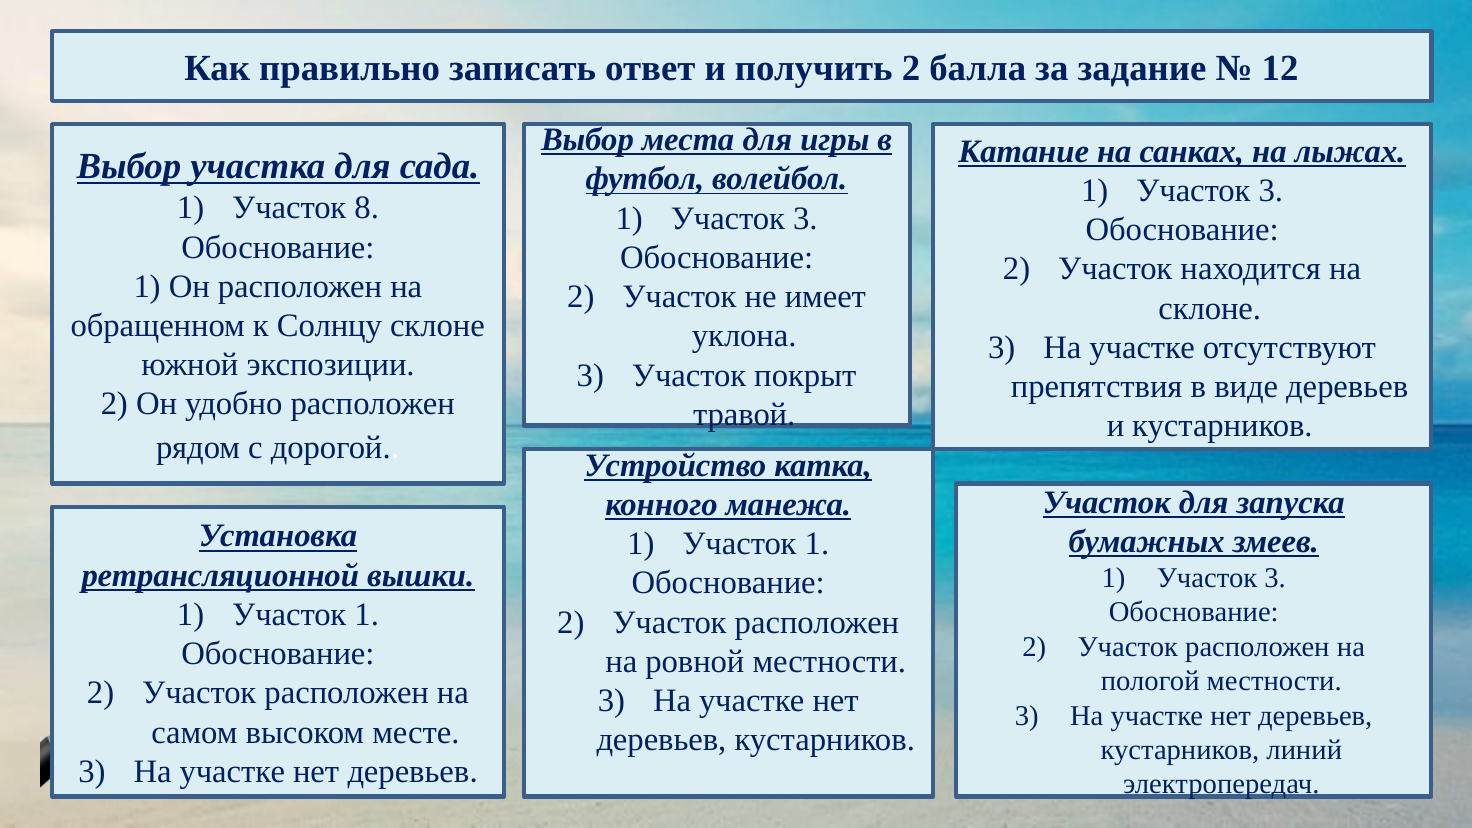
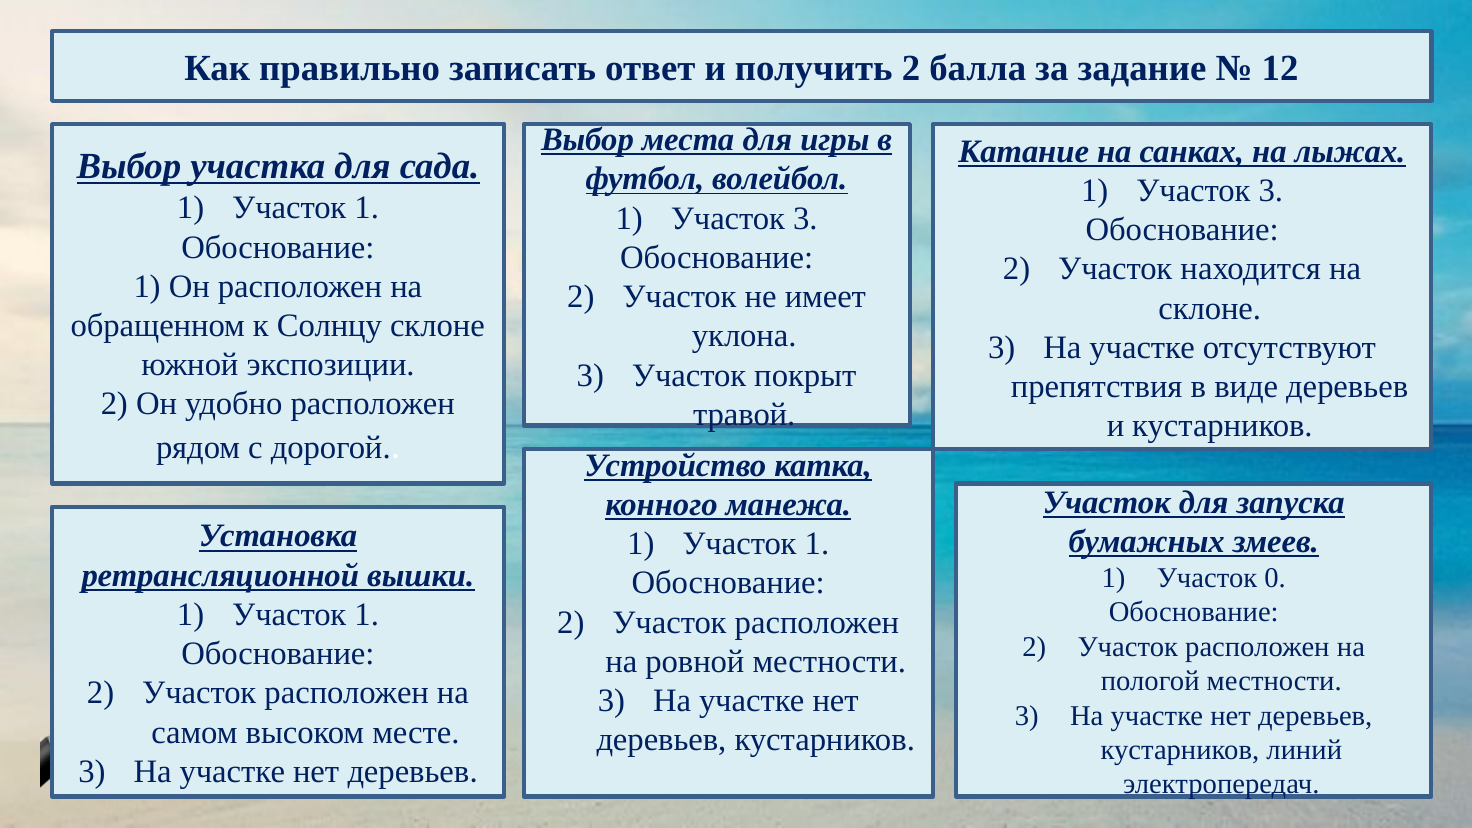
8: 8 -> 1 (367, 208)
3: 3 -> 0 (1275, 578)
